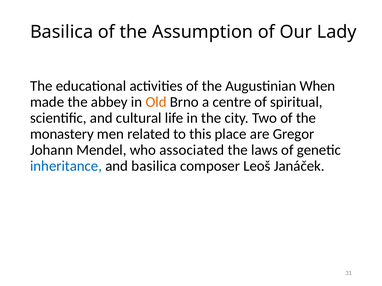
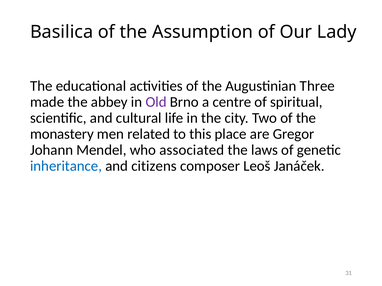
When: When -> Three (317, 86)
Old colour: orange -> purple (156, 102)
and basilica: basilica -> citizens (154, 166)
